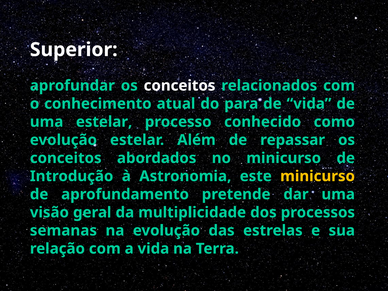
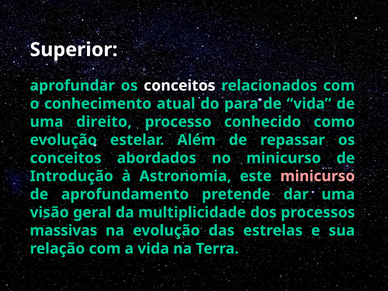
uma estelar: estelar -> direito (104, 122)
minicurso colour: yellow -> pink (318, 176)
semanas: semanas -> massivas (64, 231)
